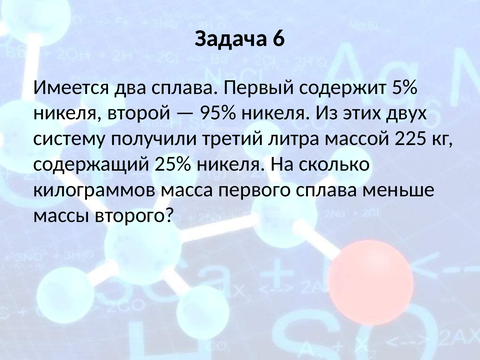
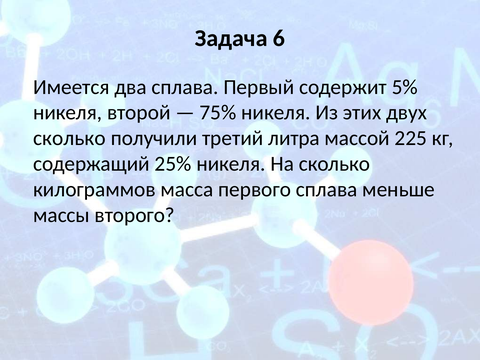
95%: 95% -> 75% (218, 113)
систему: систему -> сколько (69, 138)
